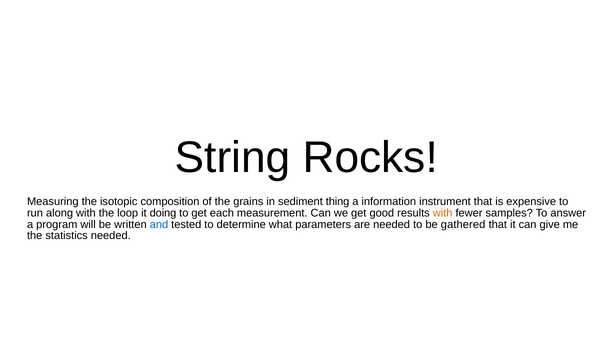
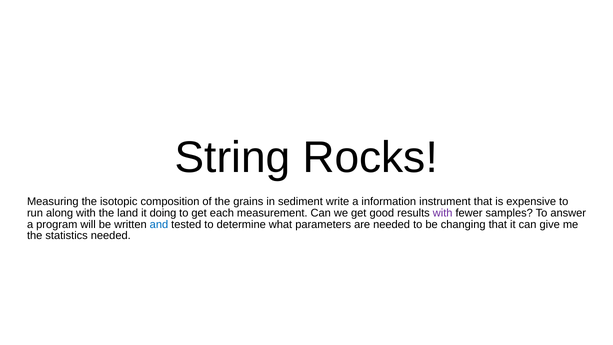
thing: thing -> write (338, 202)
loop: loop -> land (128, 213)
with colour: orange -> purple (443, 213)
gathered: gathered -> changing (463, 224)
